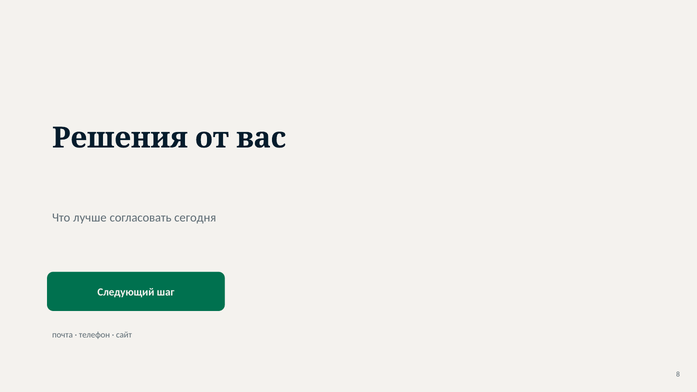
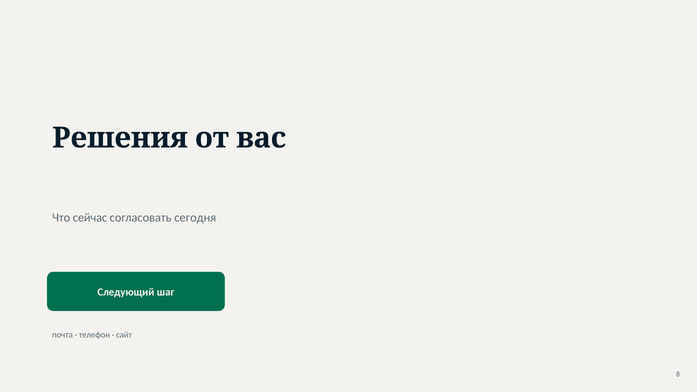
лучше: лучше -> сейчас (90, 218)
